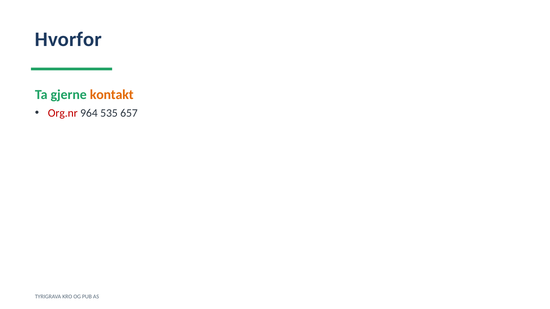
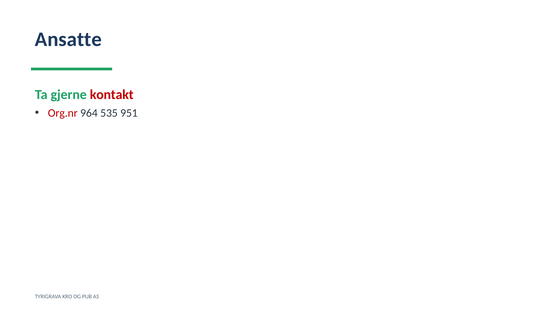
Hvorfor: Hvorfor -> Ansatte (68, 39)
kontakt colour: orange -> red (112, 95)
657: 657 -> 951 (129, 113)
